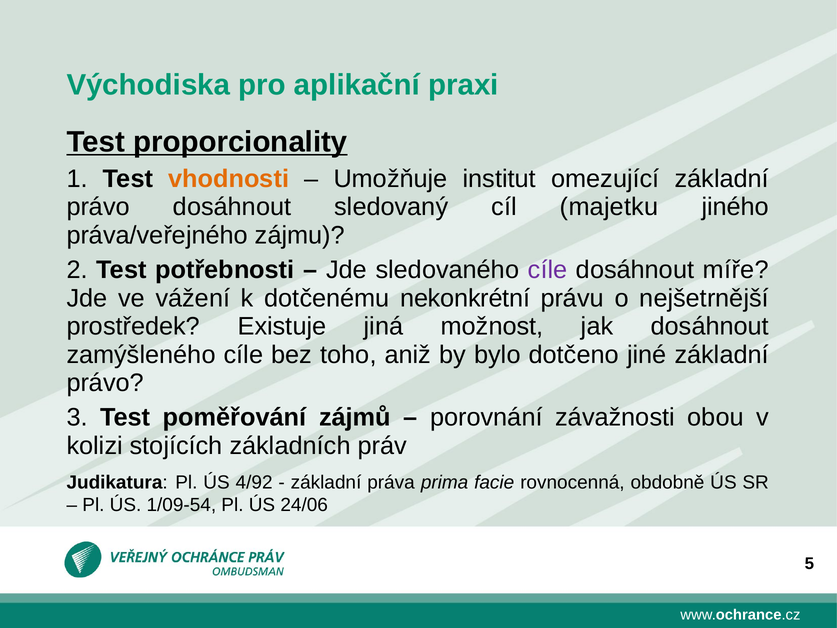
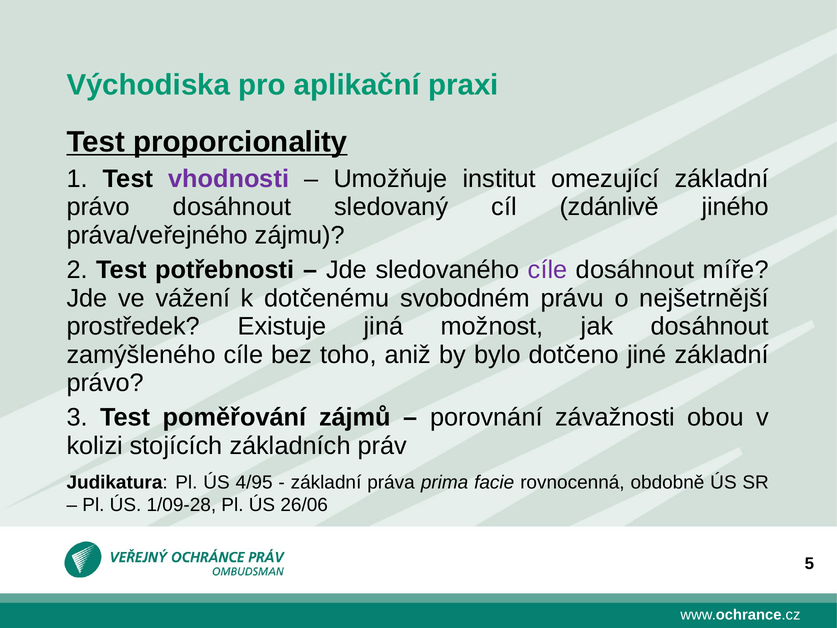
vhodnosti colour: orange -> purple (229, 179)
majetku: majetku -> zdánlivě (609, 207)
nekonkrétní: nekonkrétní -> svobodném (465, 298)
4/92: 4/92 -> 4/95 (254, 482)
1/09-54: 1/09-54 -> 1/09-28 (181, 505)
24/06: 24/06 -> 26/06 (304, 505)
